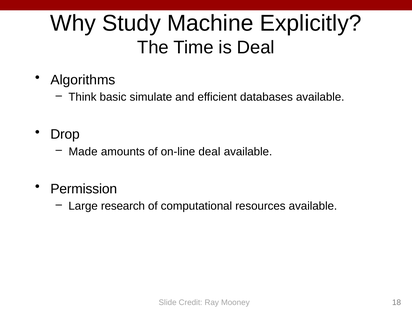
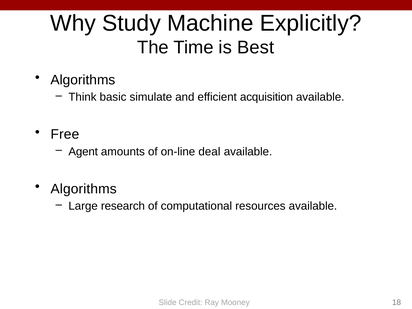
is Deal: Deal -> Best (256, 48)
databases: databases -> acquisition (266, 97)
Drop: Drop -> Free (65, 134)
Made: Made -> Agent (83, 152)
Permission: Permission -> Algorithms (84, 189)
